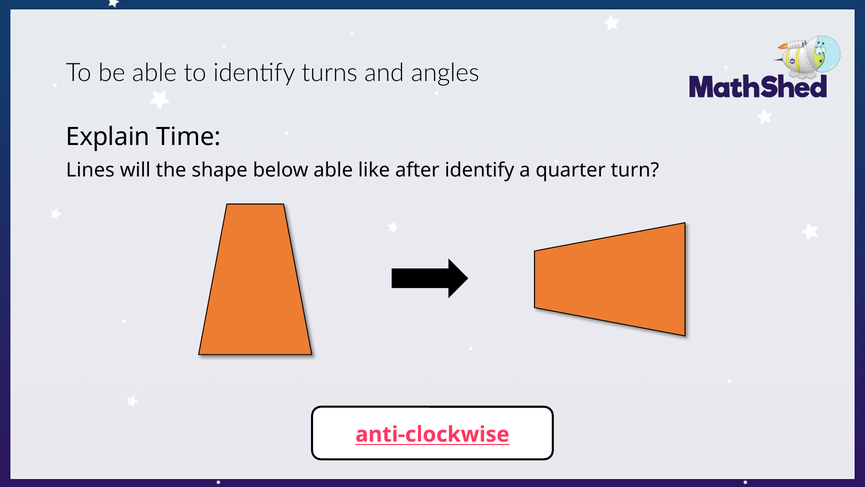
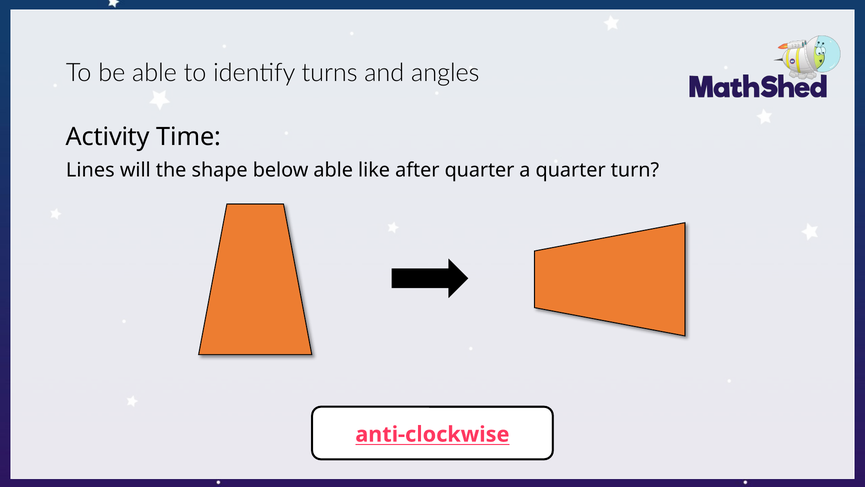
Explain: Explain -> Activity (108, 137)
after identify: identify -> quarter (480, 170)
